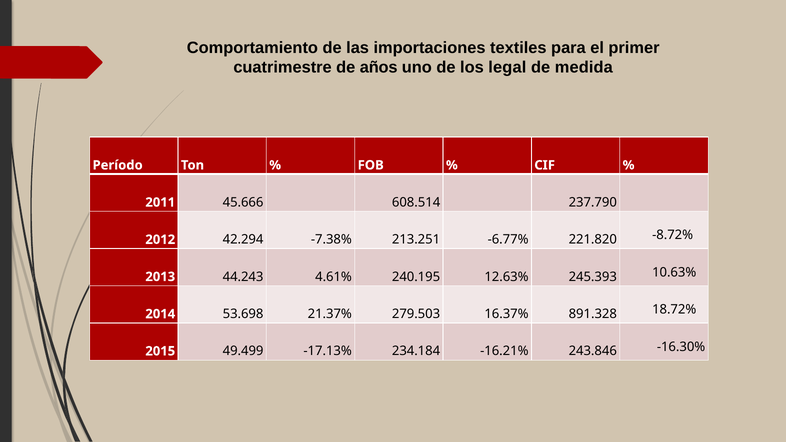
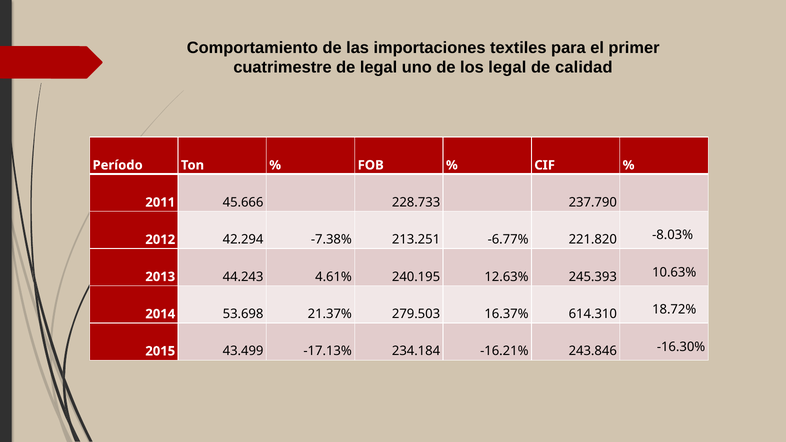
de años: años -> legal (379, 68)
medida: medida -> calidad (584, 68)
608.514: 608.514 -> 228.733 (416, 202)
-8.72%: -8.72% -> -8.03% (673, 235)
891.328: 891.328 -> 614.310 (593, 314)
49.499: 49.499 -> 43.499 (243, 351)
